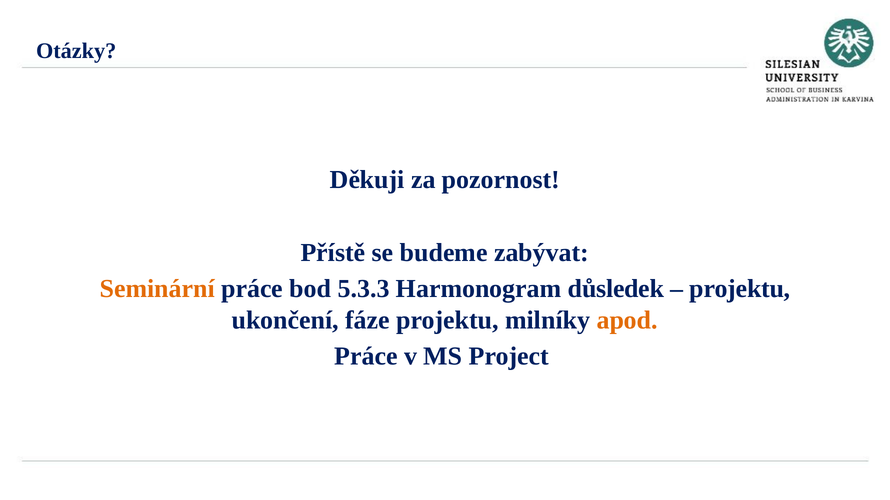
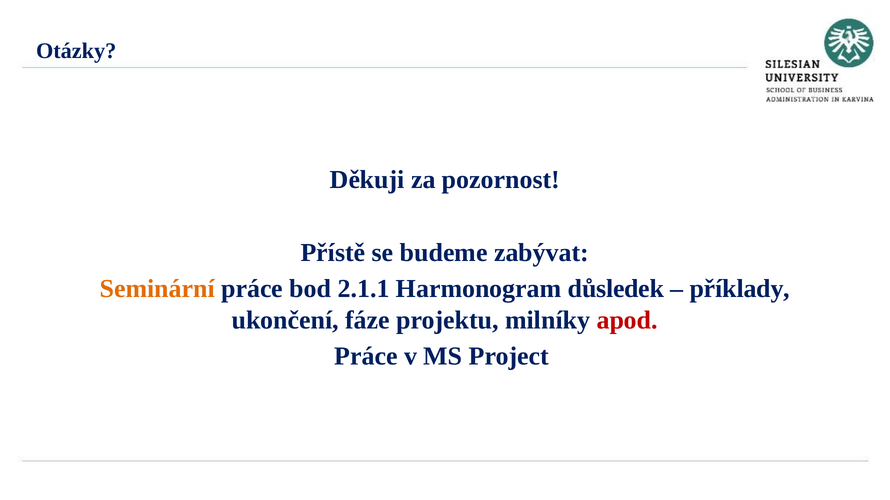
5.3.3: 5.3.3 -> 2.1.1 (364, 289)
projektu: projektu -> příklady (740, 289)
apod colour: orange -> red (627, 320)
